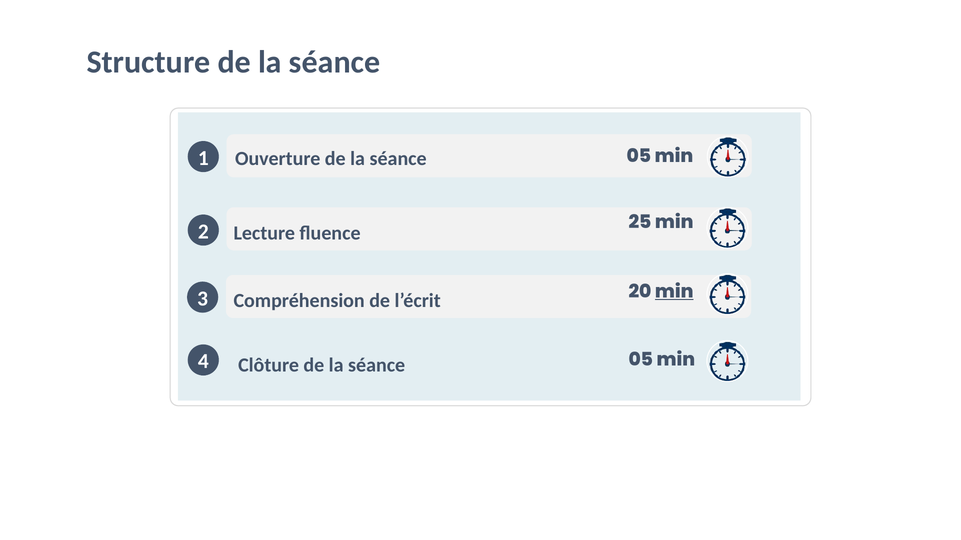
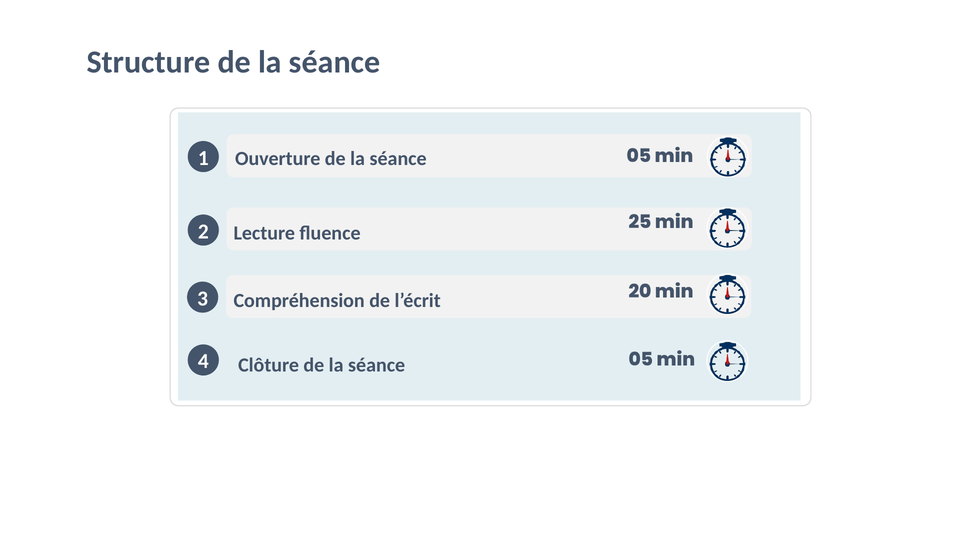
min underline: present -> none (674, 292)
